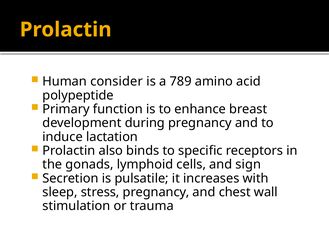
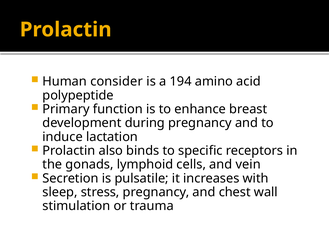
789: 789 -> 194 (181, 81)
sign: sign -> vein (248, 164)
